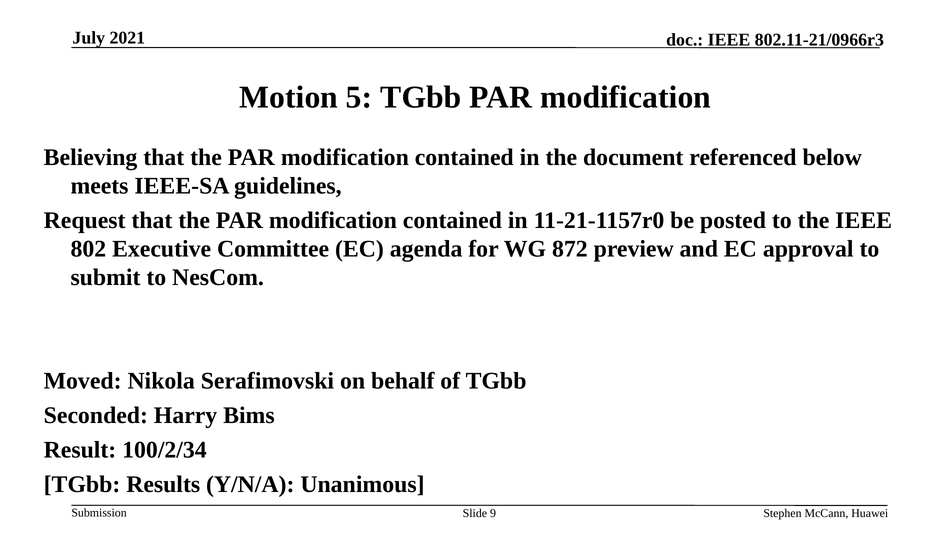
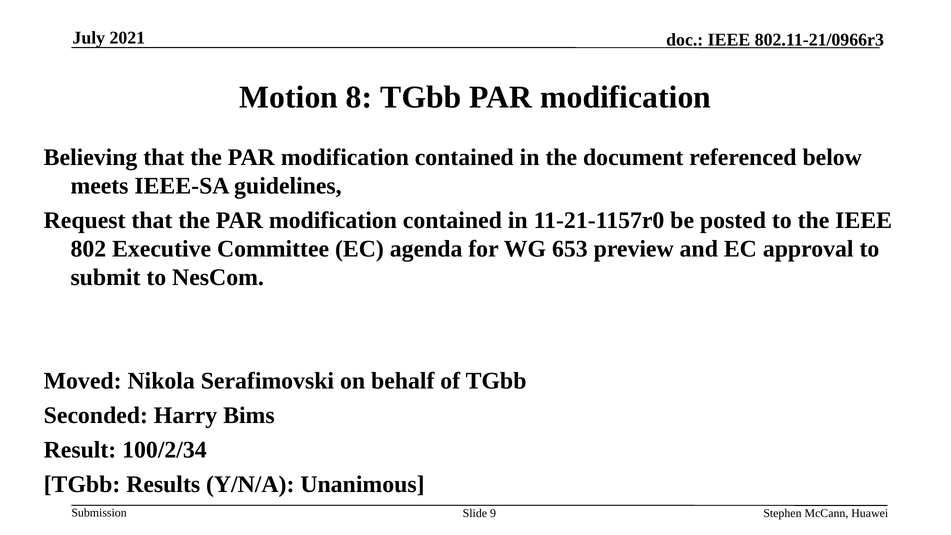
5: 5 -> 8 (359, 97)
872: 872 -> 653 (570, 249)
